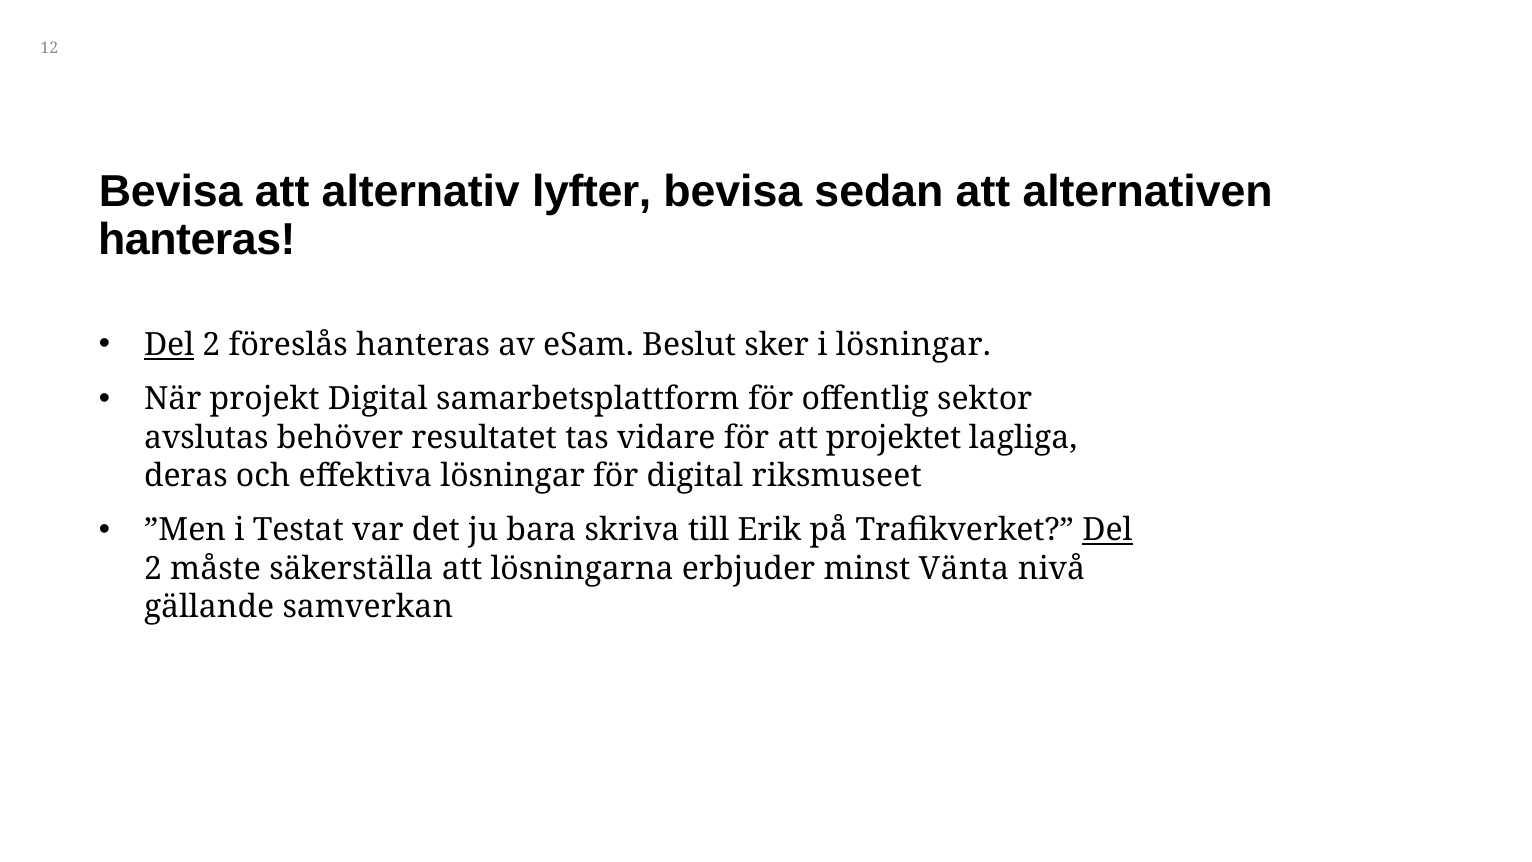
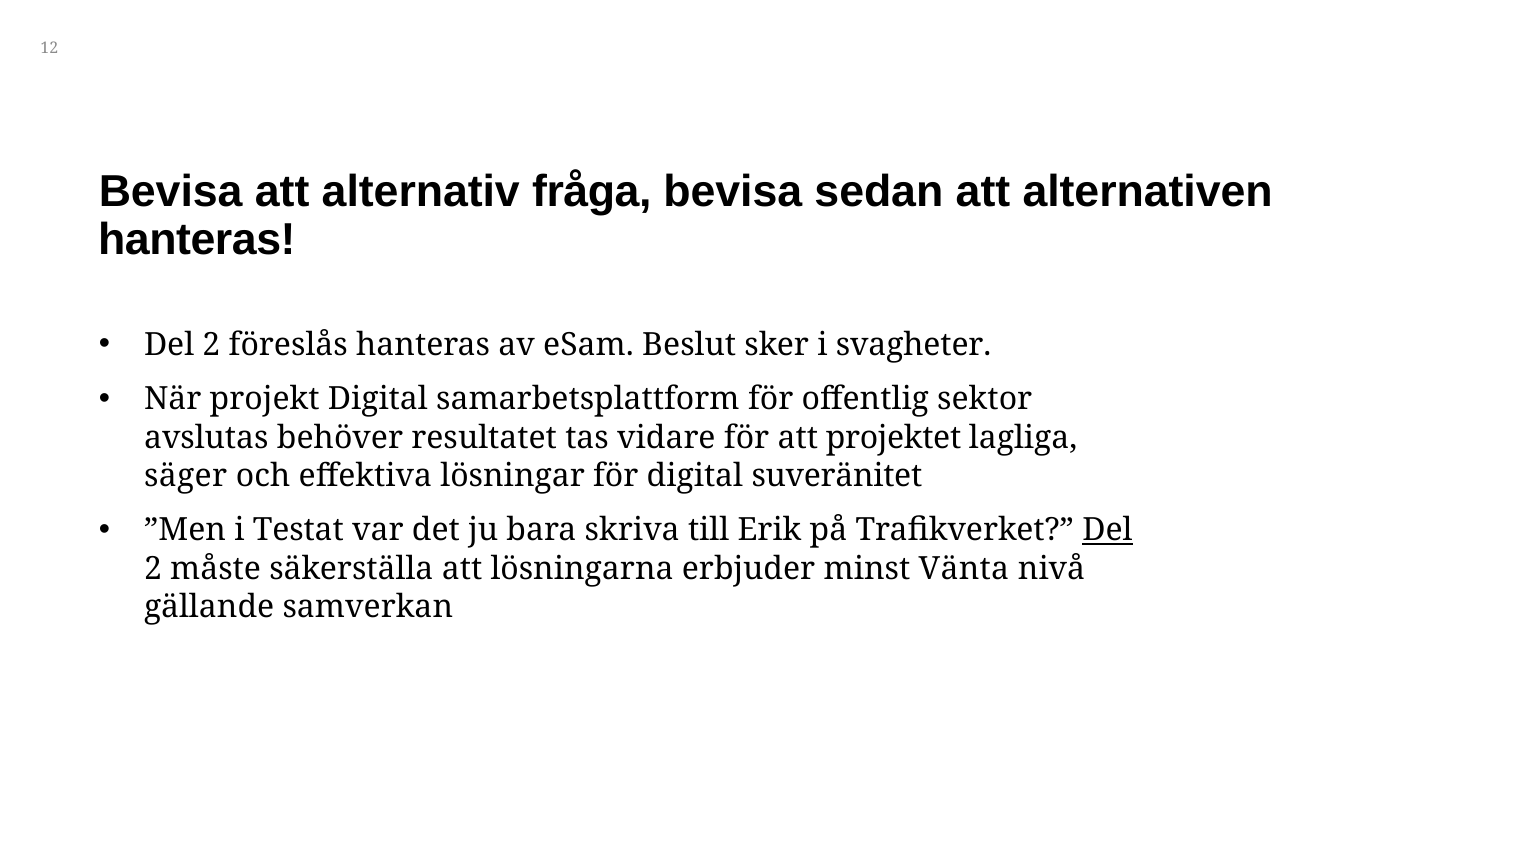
lyfter: lyfter -> fråga (592, 192)
Del underline: present -> none (169, 345)
i lösningar: lösningar -> svagheter (914, 345)
deras: deras -> säger (186, 476)
riksmuseet: riksmuseet -> suveränitet (837, 476)
